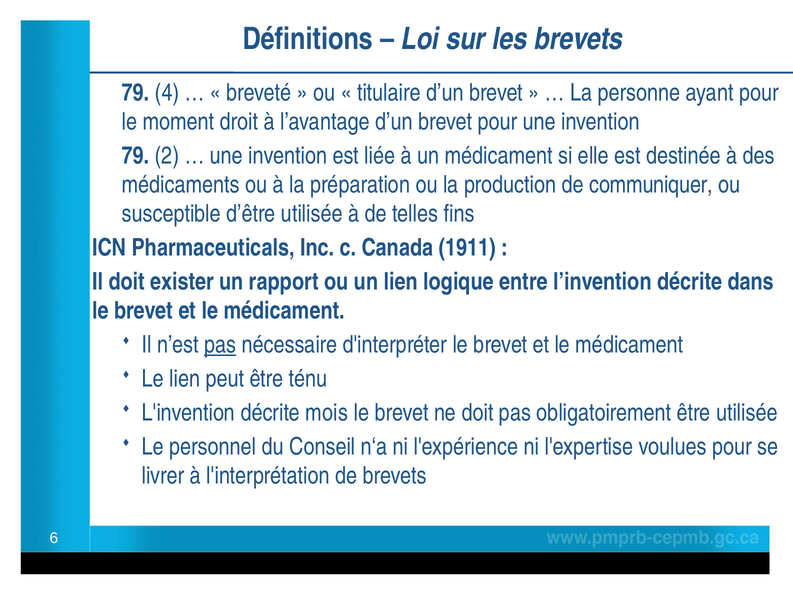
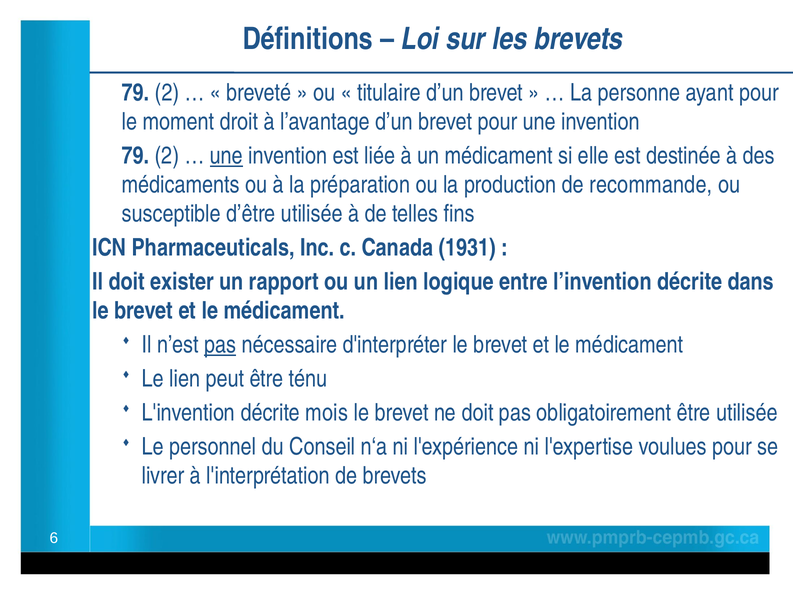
4: 4 -> 2 (167, 93)
une underline: none -> present (226, 156)
communiquer: communiquer -> recommande (651, 185)
1911: 1911 -> 1931 (467, 248)
